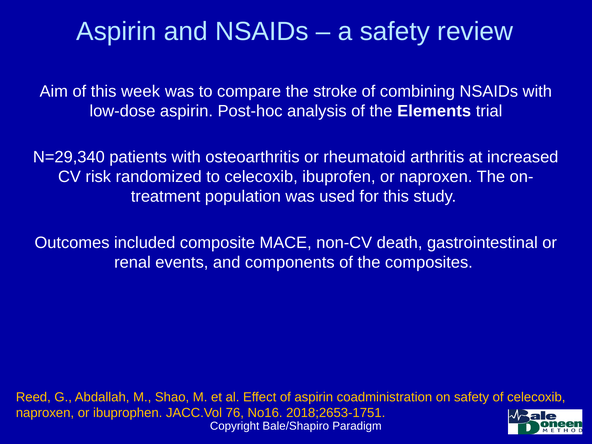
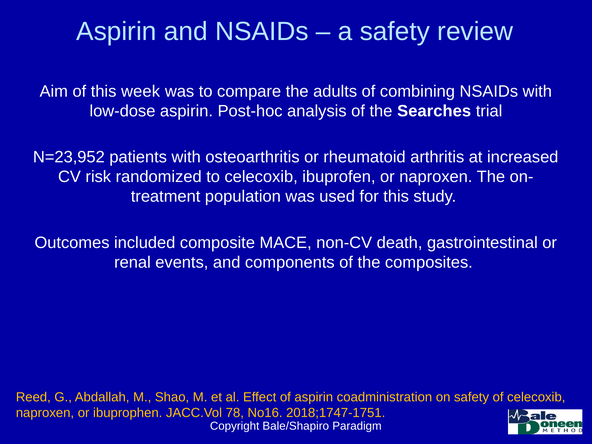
stroke: stroke -> adults (335, 91)
Elements: Elements -> Searches (434, 111)
N=29,340: N=29,340 -> N=23,952 (69, 157)
76: 76 -> 78 (235, 413)
2018;2653-1751: 2018;2653-1751 -> 2018;1747-1751 (336, 413)
